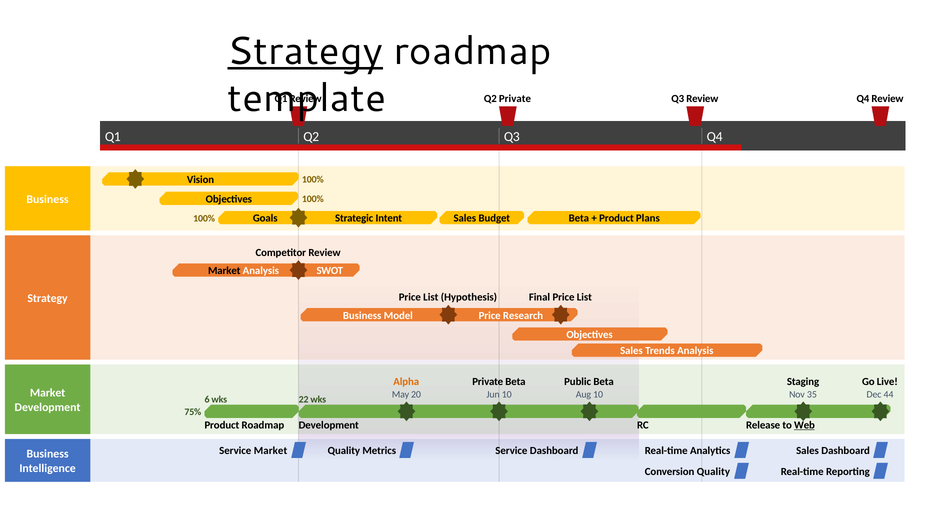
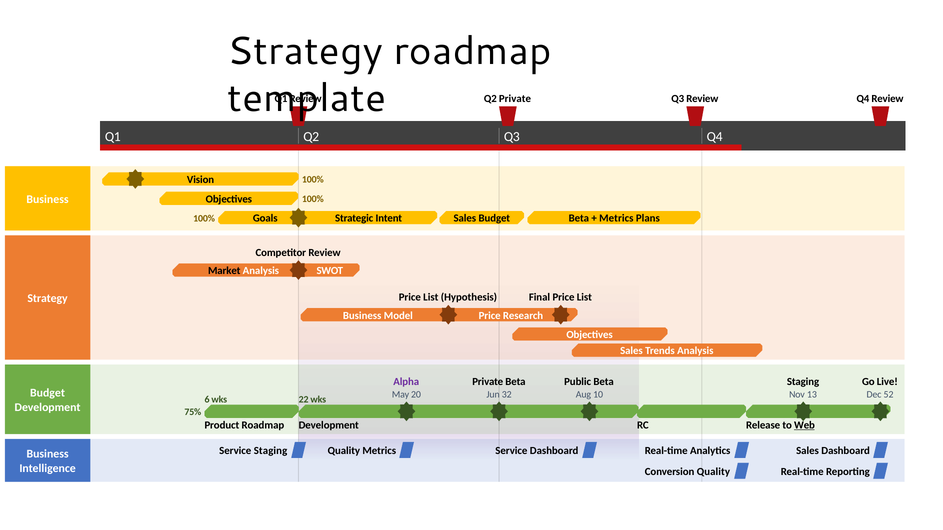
Strategy underline: present -> none (305, 51)
Product: Product -> Metrics (616, 219)
Alpha colour: orange -> purple (406, 382)
Market: Market -> Budget (48, 393)
Jun 10: 10 -> 32 (507, 395)
35: 35 -> 13 (812, 395)
44: 44 -> 52 (889, 395)
Service Market: Market -> Staging (271, 451)
